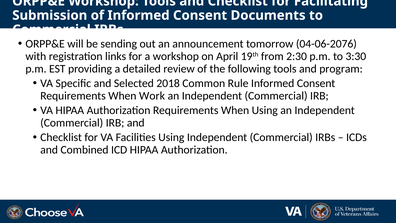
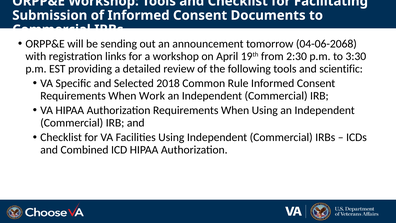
04-06-2076: 04-06-2076 -> 04-06-2068 (326, 44)
program: program -> scientific (341, 69)
